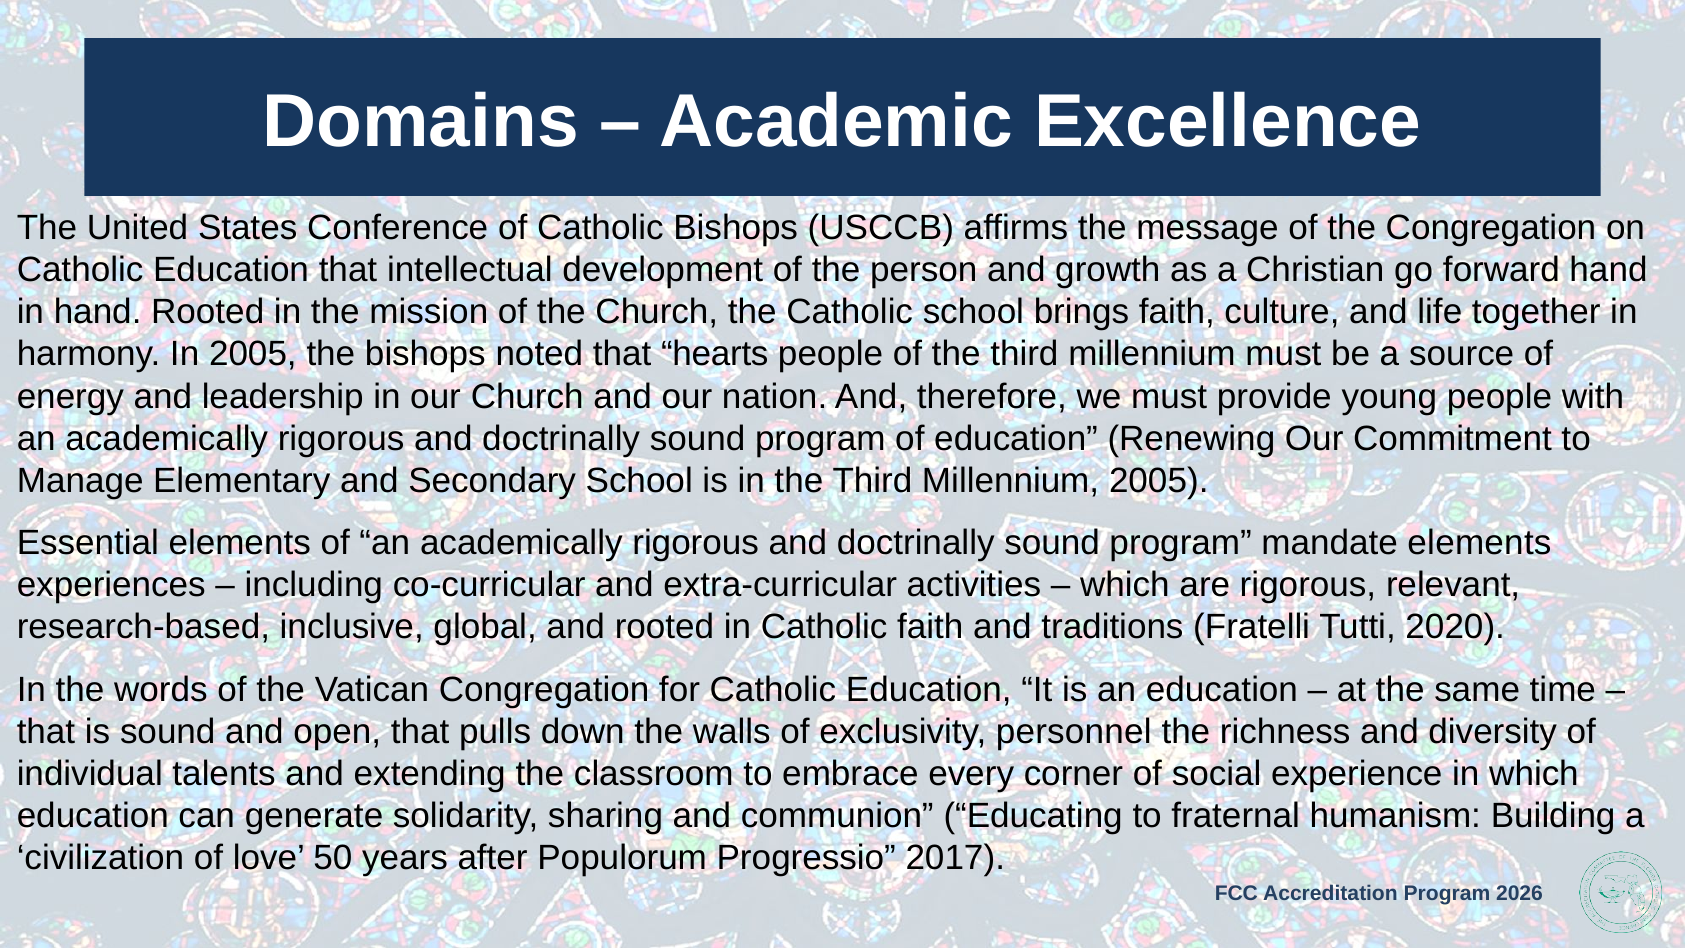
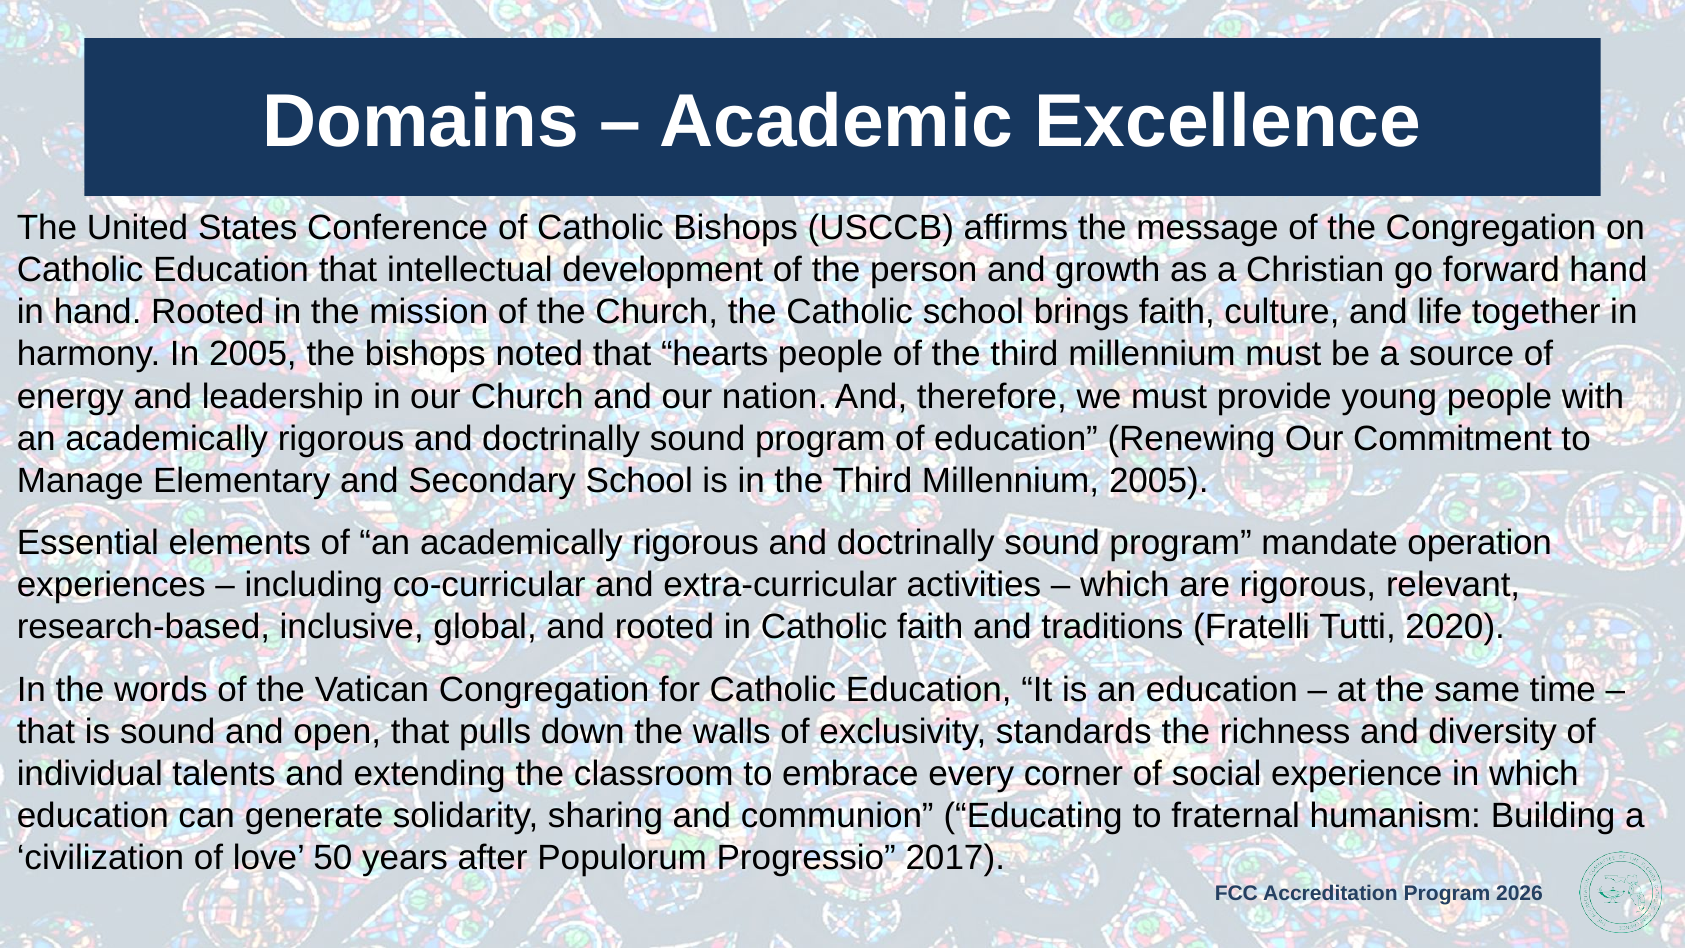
mandate elements: elements -> operation (1480, 543)
personnel: personnel -> standards (1074, 732)
